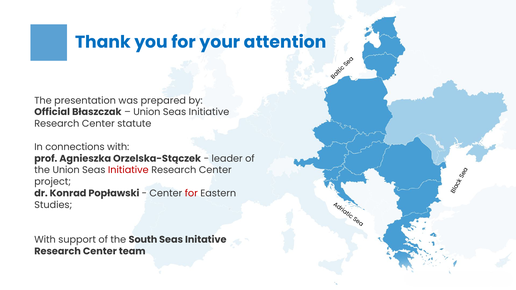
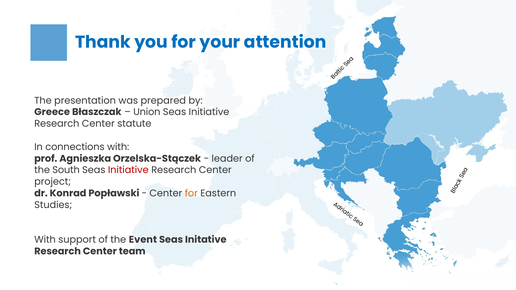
Official: Official -> Greece (52, 112)
the Union: Union -> South (66, 170)
for colour: red -> orange (191, 193)
South: South -> Event (143, 240)
